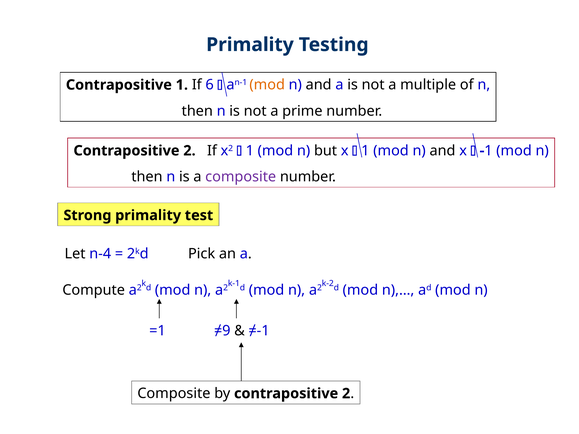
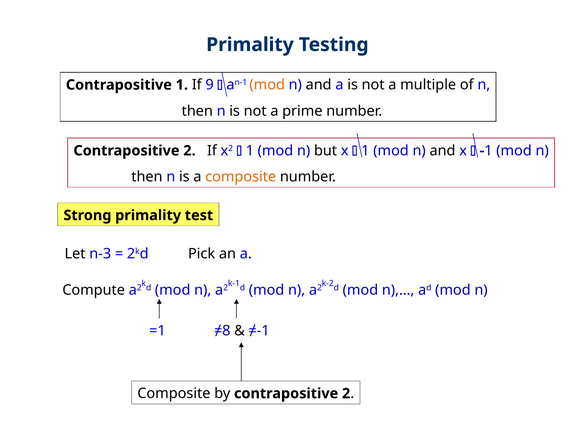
6: 6 -> 9 (210, 85)
composite colour: purple -> orange (241, 177)
n-4: n-4 -> n-3 (100, 254)
9: 9 -> 8 (226, 331)
